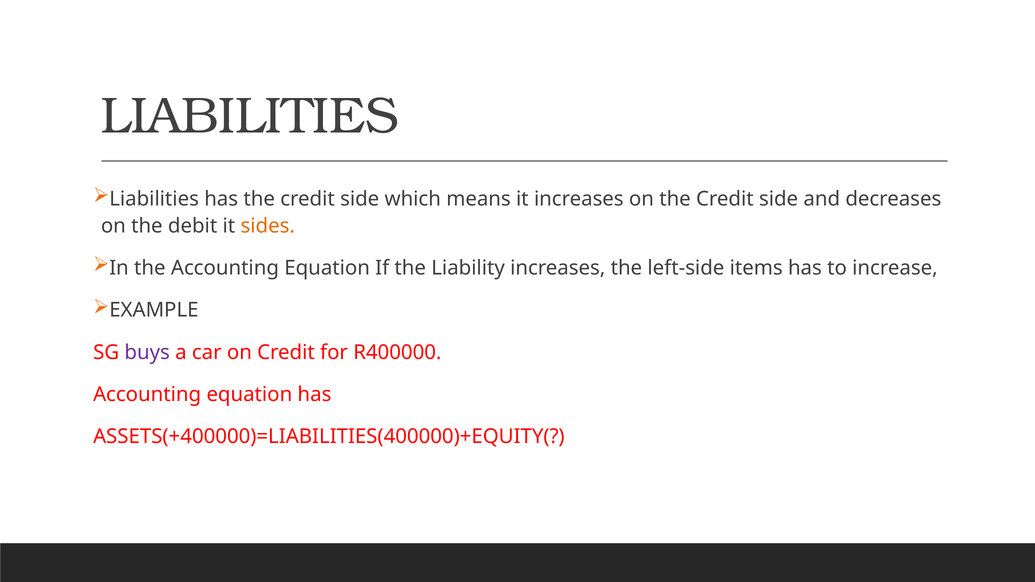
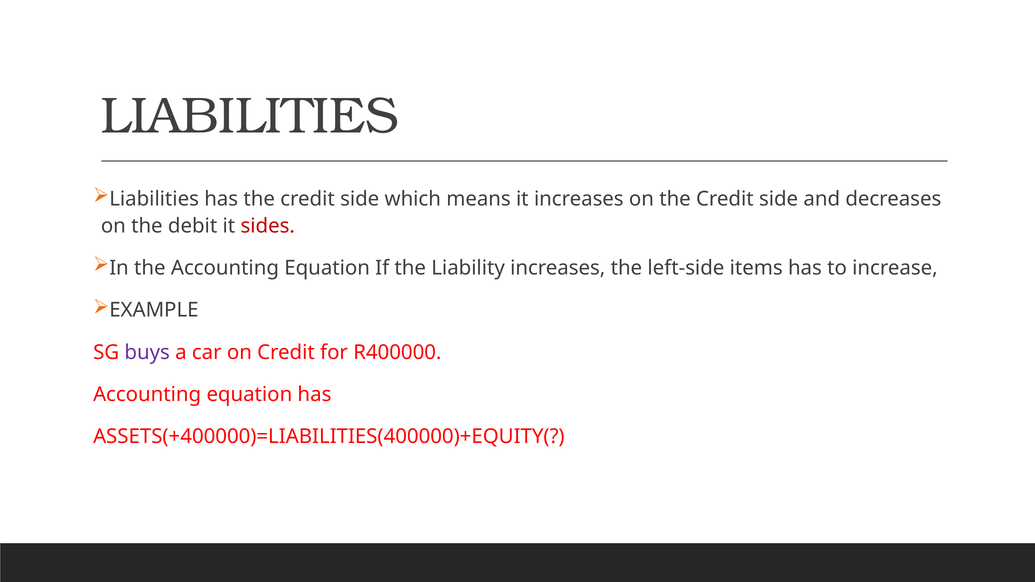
sides colour: orange -> red (268, 226)
